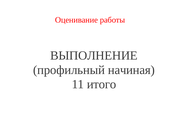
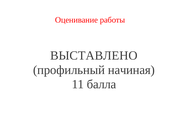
ВЫПОЛНЕНИЕ: ВЫПОЛНЕНИЕ -> ВЫСТАВЛЕНО (94, 56)
итого: итого -> балла (102, 84)
